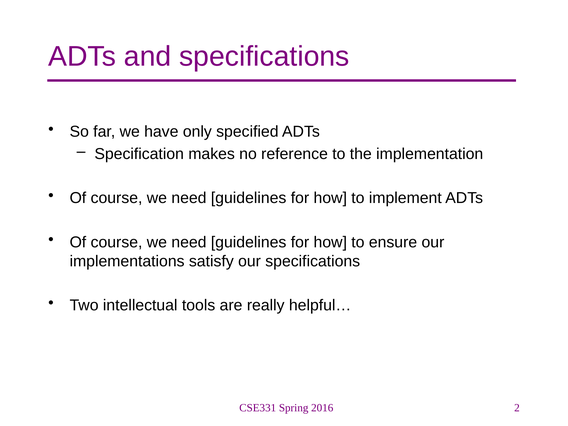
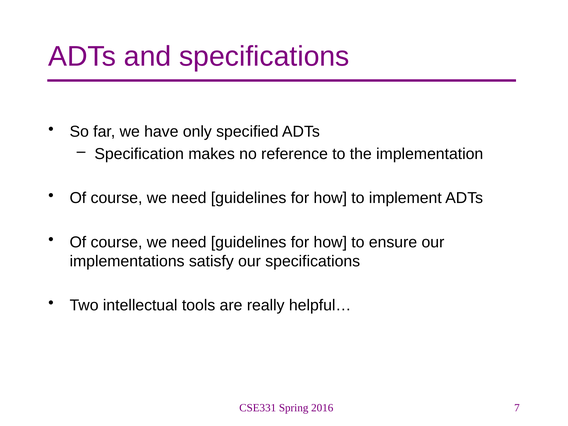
2: 2 -> 7 (517, 408)
